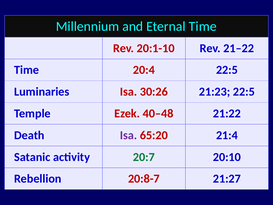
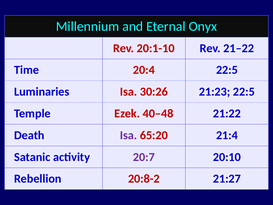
Eternal Time: Time -> Onyx (203, 26)
20:7 colour: green -> purple (144, 157)
20:8-7: 20:8-7 -> 20:8-2 (144, 179)
